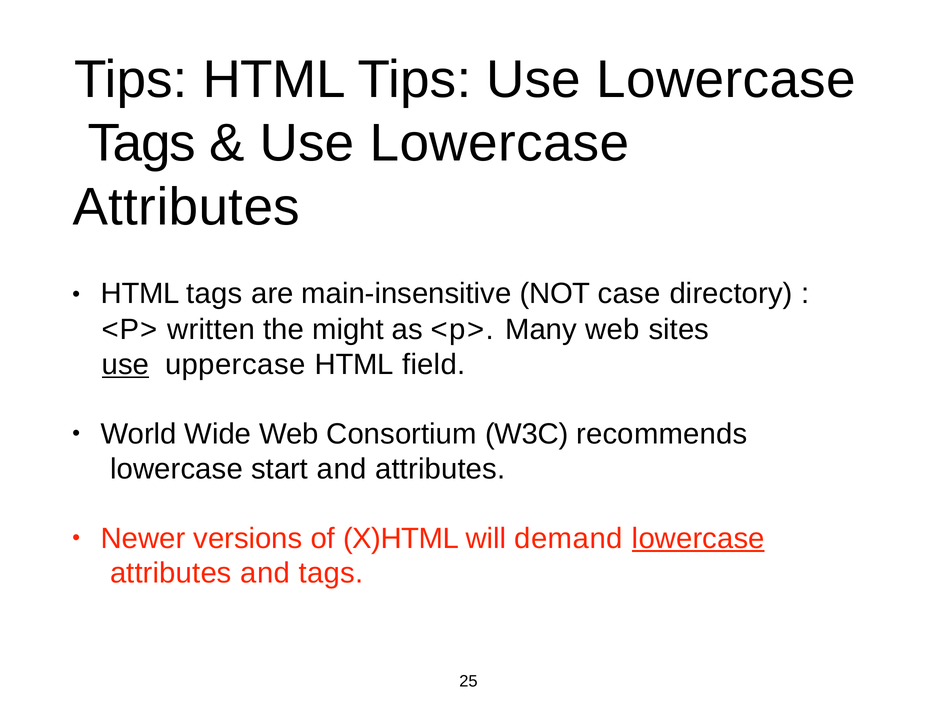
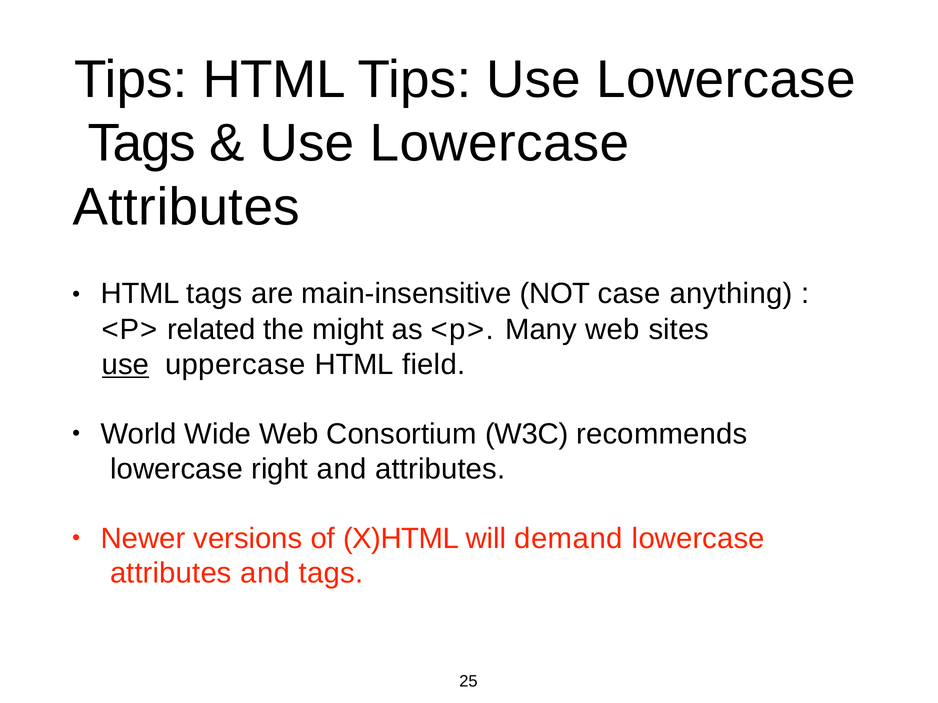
directory: directory -> anything (731, 294)
written: written -> related (211, 330)
start: start -> right (280, 469)
lowercase underline: present -> none (698, 539)
